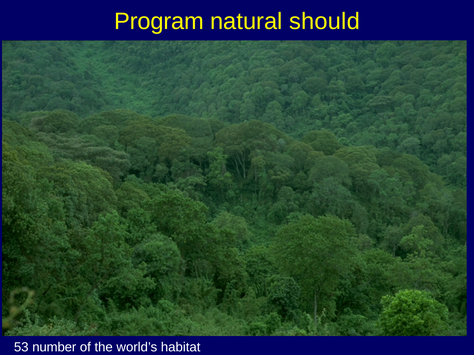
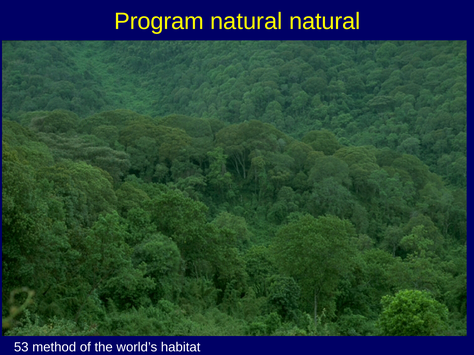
natural should: should -> natural (325, 21)
number: number -> method (54, 347)
